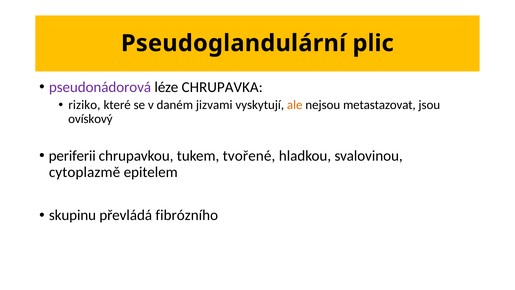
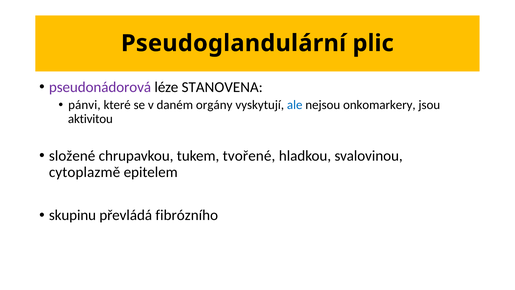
CHRUPAVKA: CHRUPAVKA -> STANOVENA (222, 87)
riziko: riziko -> pánvi (84, 105)
jizvami: jizvami -> orgány (214, 105)
ale colour: orange -> blue (295, 105)
metastazovat: metastazovat -> onkomarkery (379, 105)
ovískový: ovískový -> aktivitou (90, 119)
periferii: periferii -> složené (72, 156)
